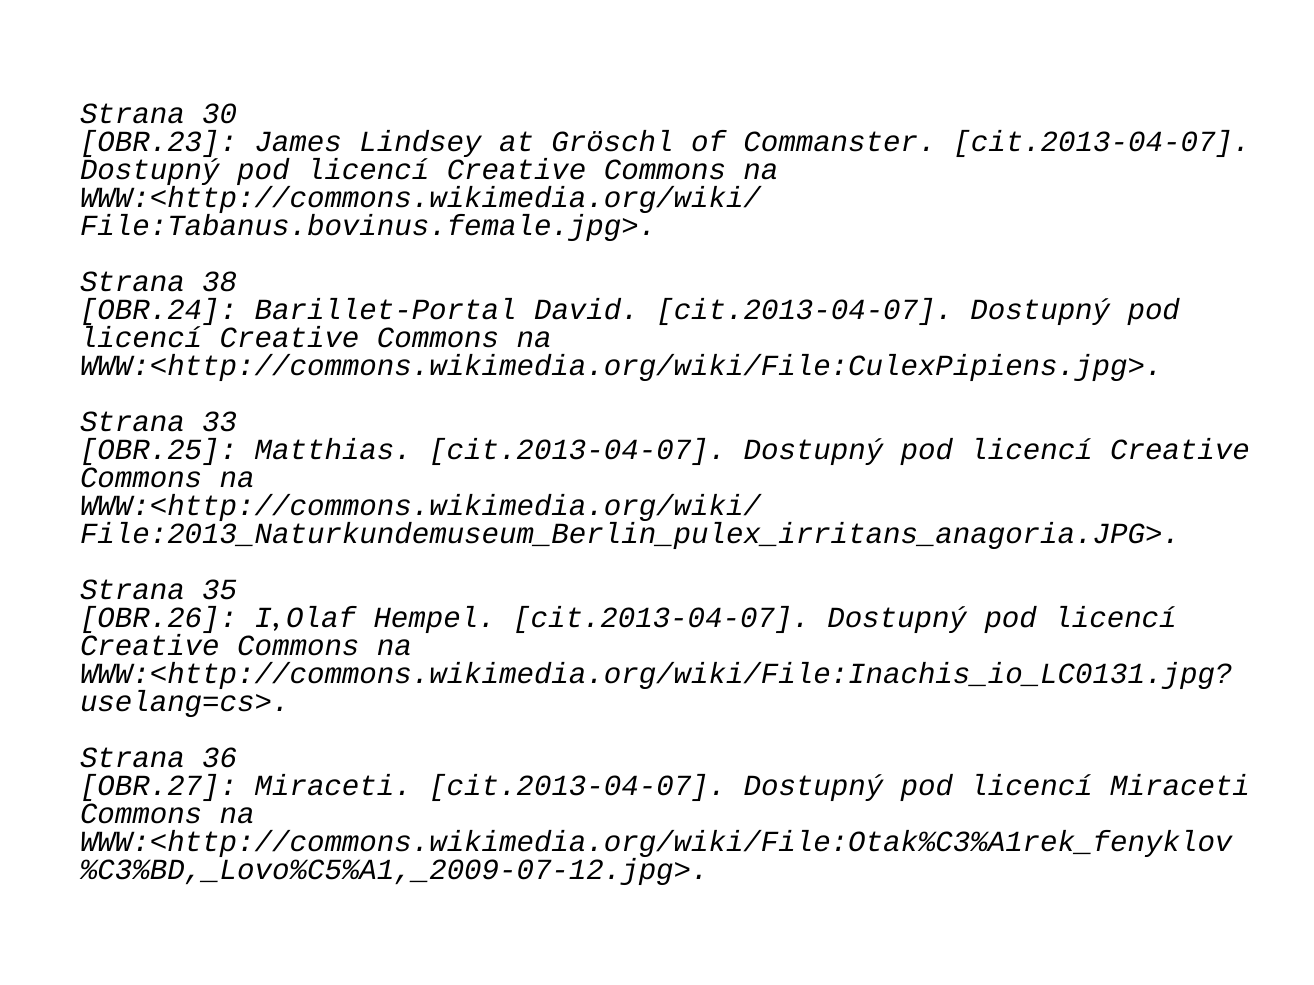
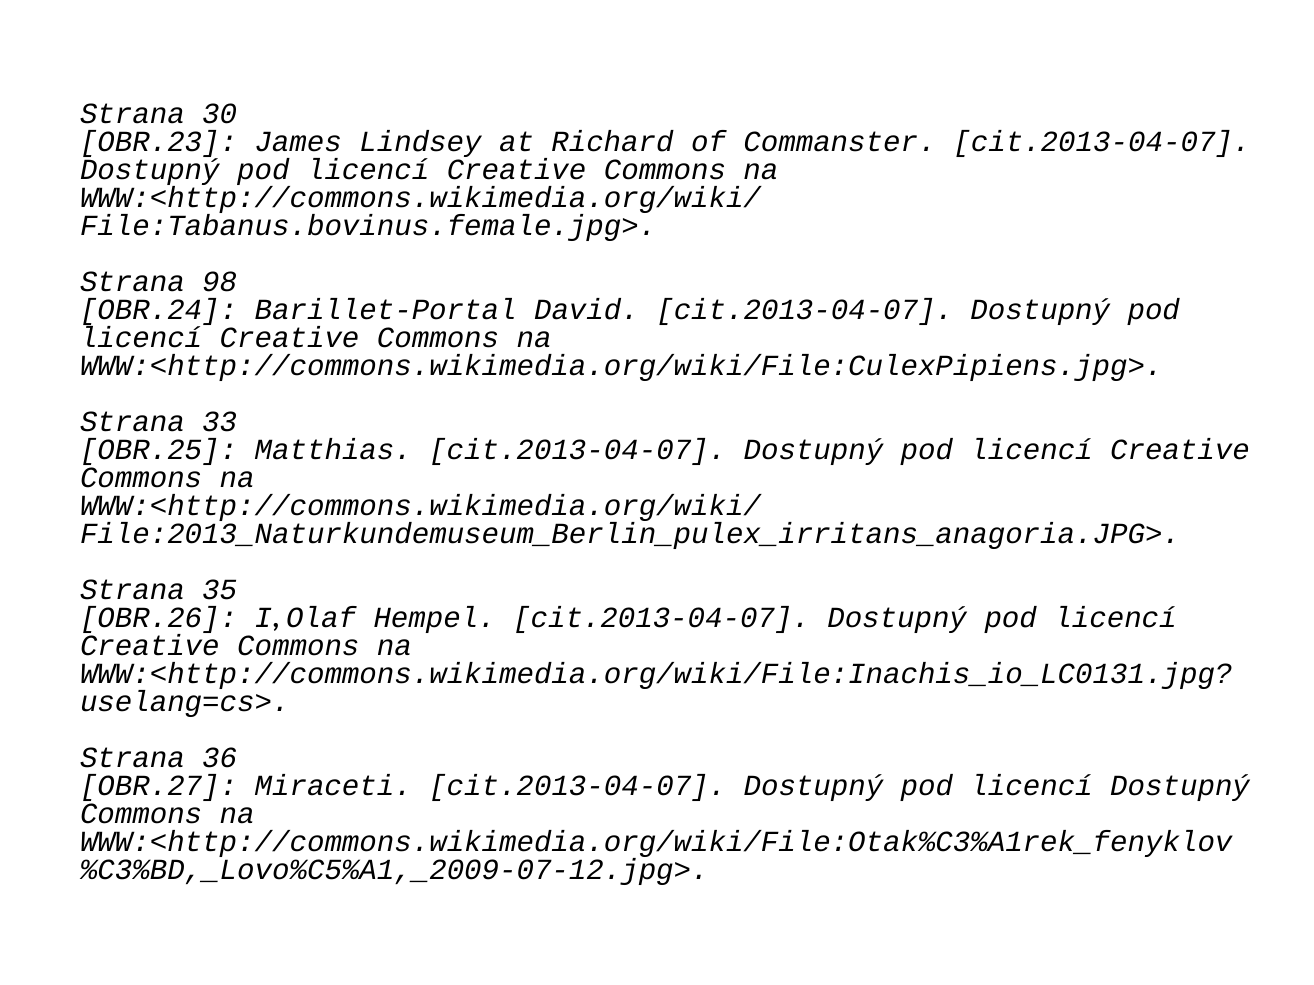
Gröschl: Gröschl -> Richard (612, 142)
38: 38 -> 98 (220, 282)
licencí Miraceti: Miraceti -> Dostupný (1180, 787)
